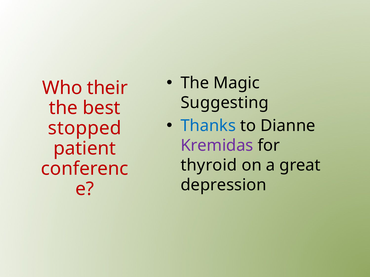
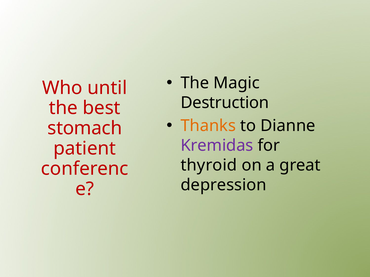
their: their -> until (107, 88)
Suggesting: Suggesting -> Destruction (225, 103)
Thanks colour: blue -> orange (208, 126)
stopped: stopped -> stomach (85, 128)
